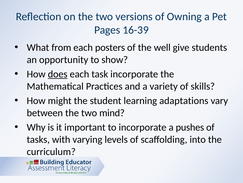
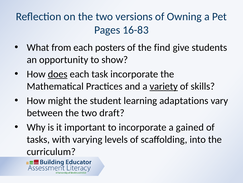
16-39: 16-39 -> 16-83 (136, 30)
well: well -> find (162, 47)
variety underline: none -> present (164, 86)
mind: mind -> draft (112, 112)
pushes: pushes -> gained (190, 127)
